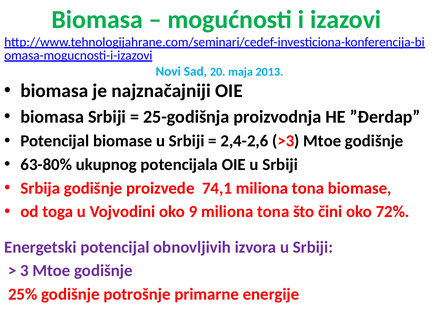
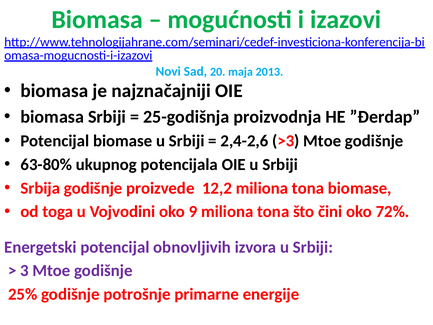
74,1: 74,1 -> 12,2 (217, 188)
